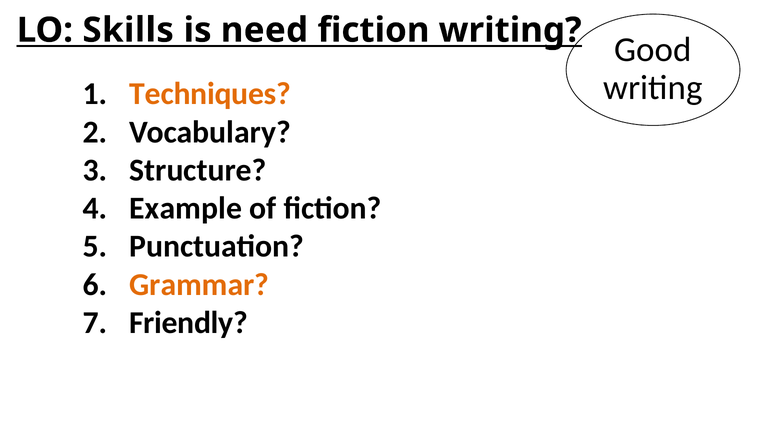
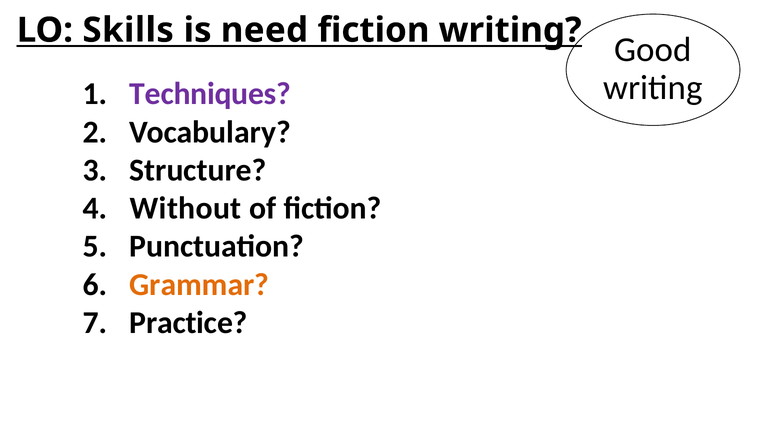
Techniques colour: orange -> purple (210, 94)
Example: Example -> Without (186, 208)
Friendly: Friendly -> Practice (188, 322)
